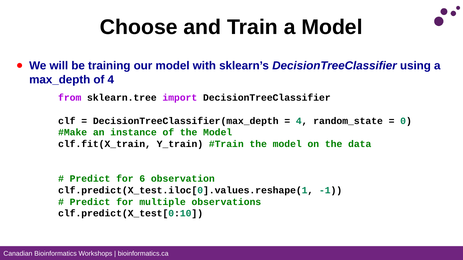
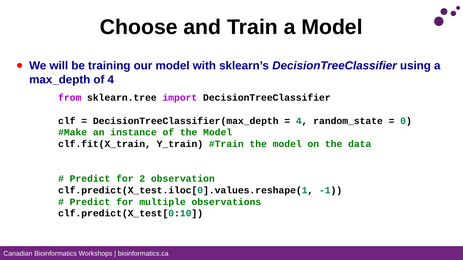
6: 6 -> 2 (142, 179)
